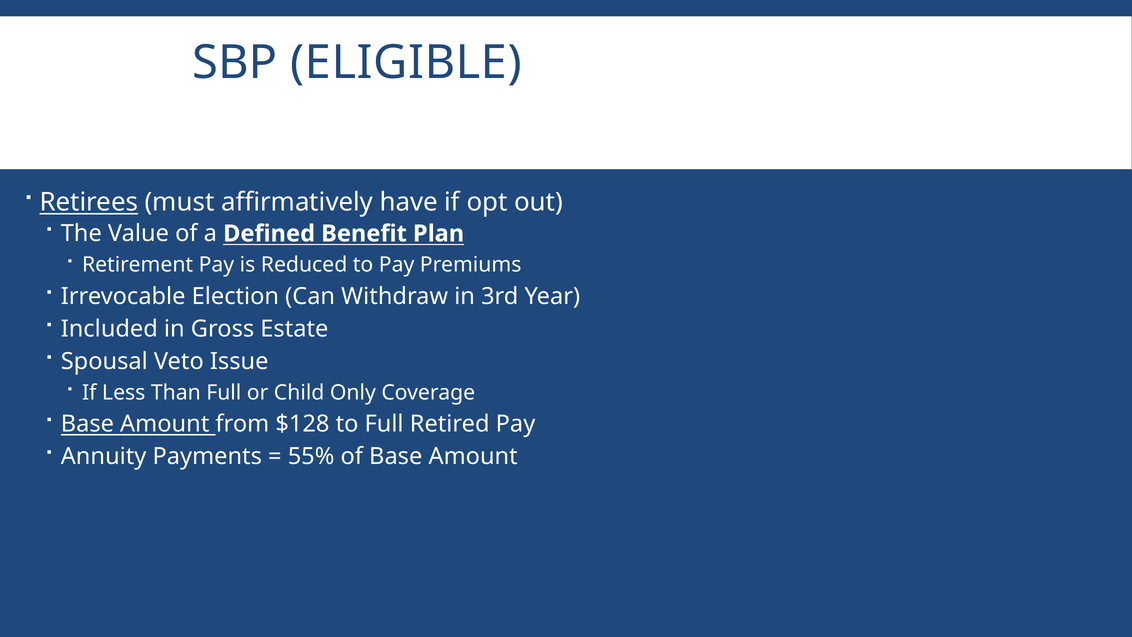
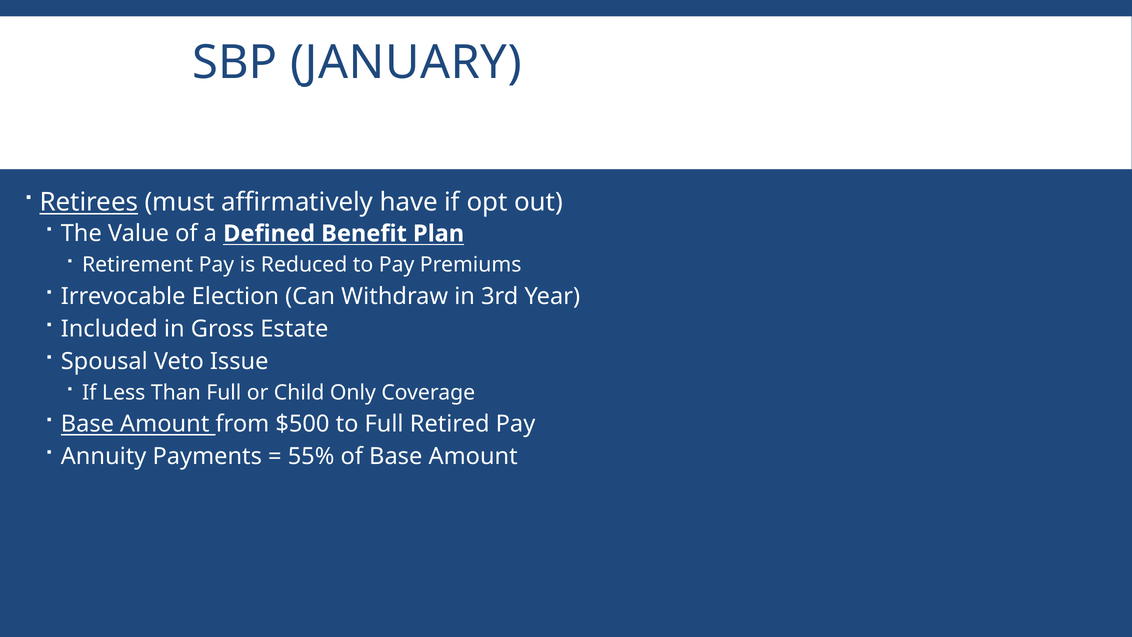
ELIGIBLE: ELIGIBLE -> JANUARY (406, 63)
$128: $128 -> $500 (302, 424)
